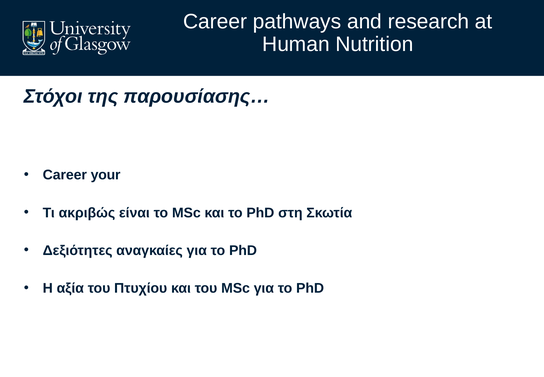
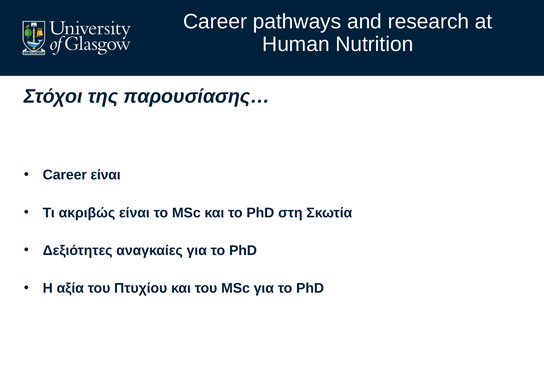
Career your: your -> είναι (106, 175)
